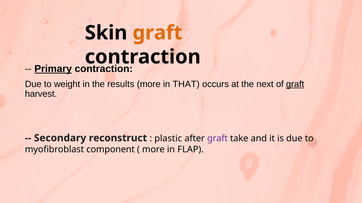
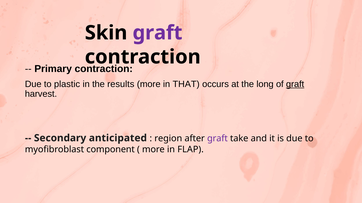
graft colour: orange -> purple (157, 33)
Primary underline: present -> none (53, 69)
weight: weight -> plastic (67, 84)
next: next -> long (265, 84)
reconstruct: reconstruct -> anticipated (118, 138)
plastic: plastic -> region (168, 139)
